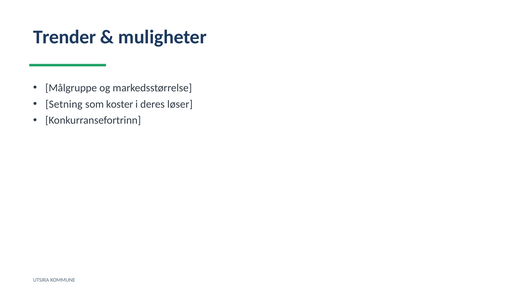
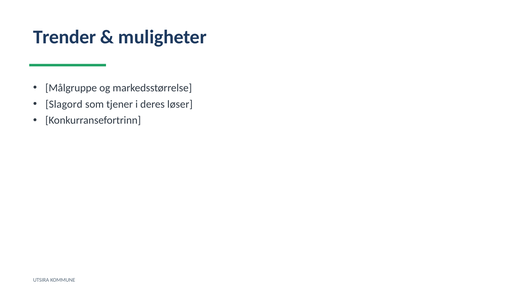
Setning: Setning -> Slagord (64, 104)
koster: koster -> tjener (120, 104)
